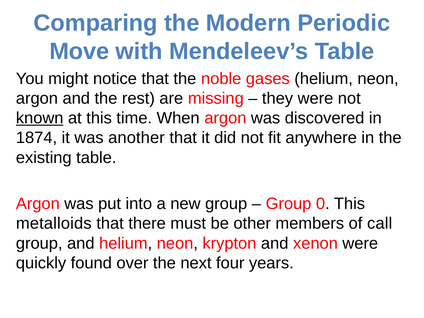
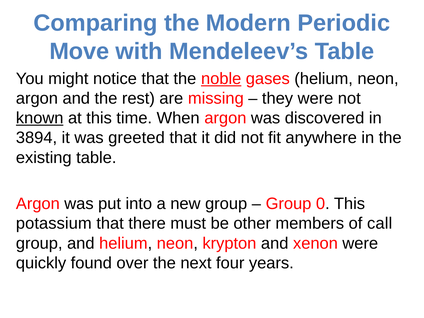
noble underline: none -> present (221, 79)
1874: 1874 -> 3894 (36, 138)
another: another -> greeted (137, 138)
metalloids: metalloids -> potassium (54, 223)
